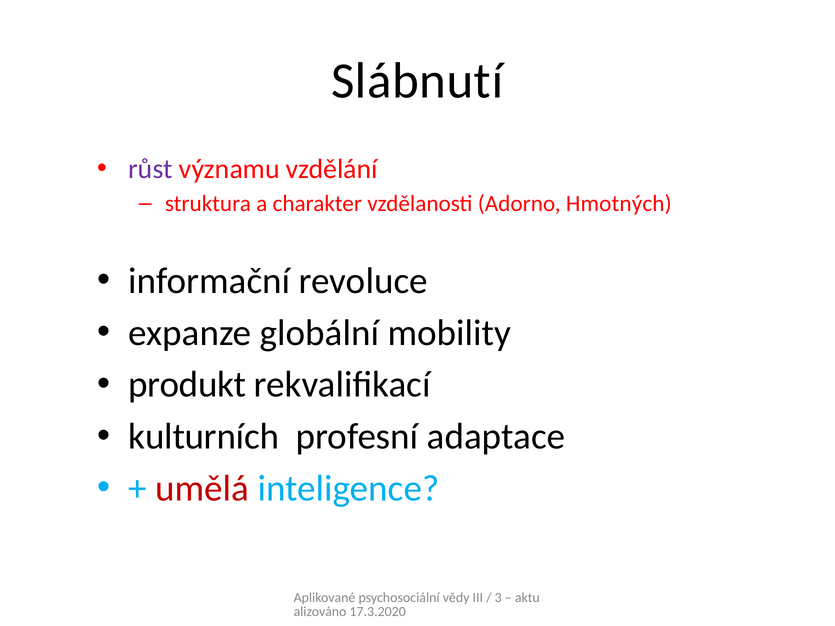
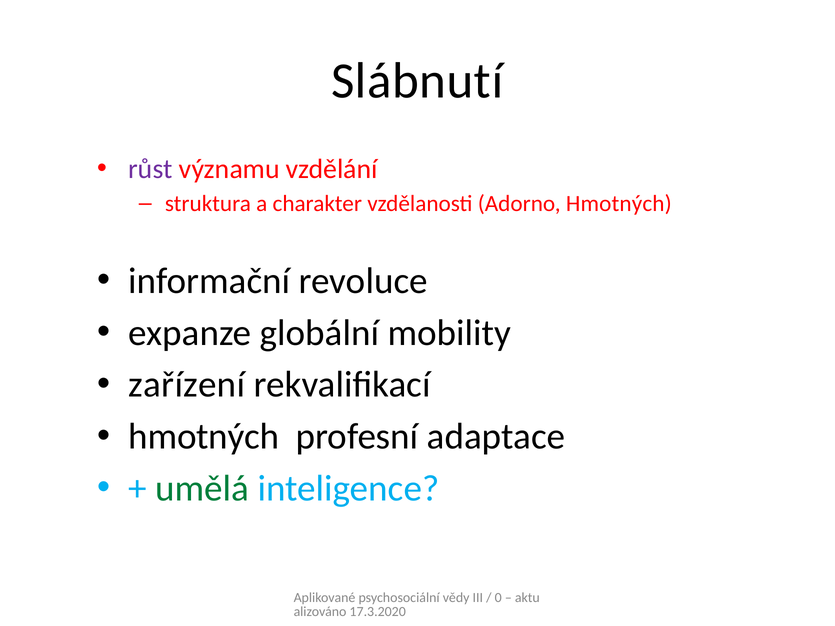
produkt: produkt -> zařízení (187, 385)
kulturních: kulturních -> hmotných (204, 437)
umělá colour: red -> green (202, 489)
3: 3 -> 0 (498, 598)
